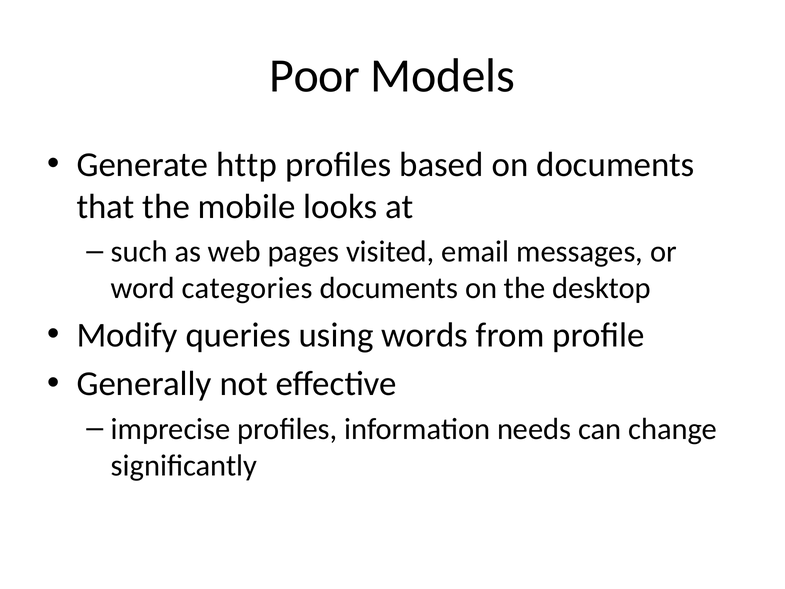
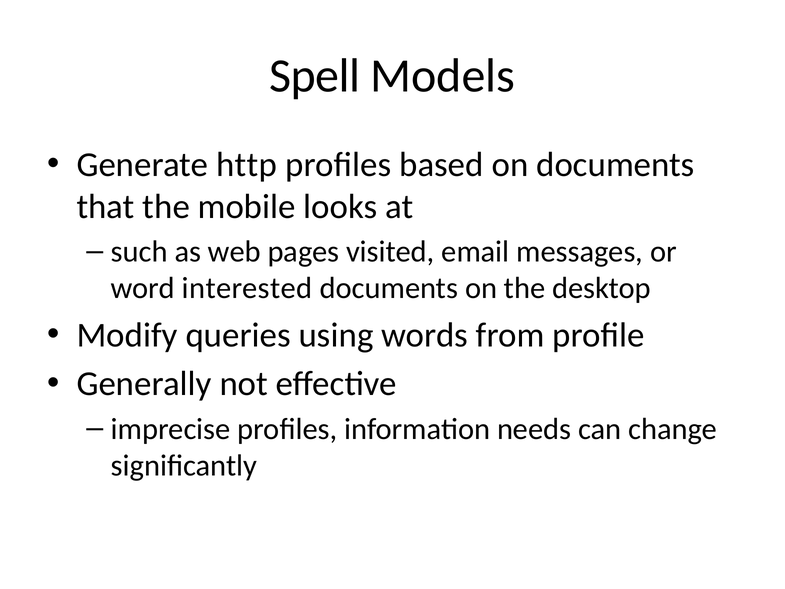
Poor: Poor -> Spell (315, 76)
categories: categories -> interested (247, 288)
